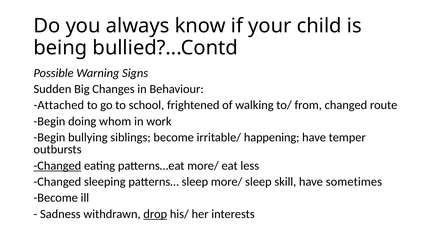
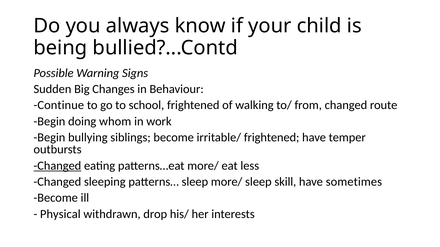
Attached: Attached -> Continue (59, 105)
irritable/ happening: happening -> frightened (272, 138)
Sadness: Sadness -> Physical (60, 214)
drop underline: present -> none (155, 214)
